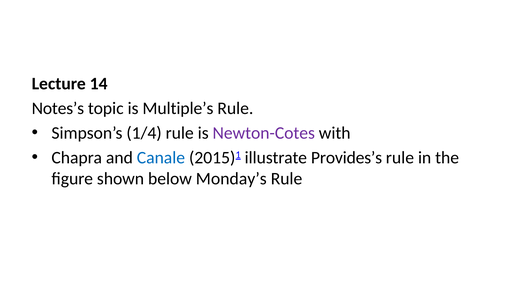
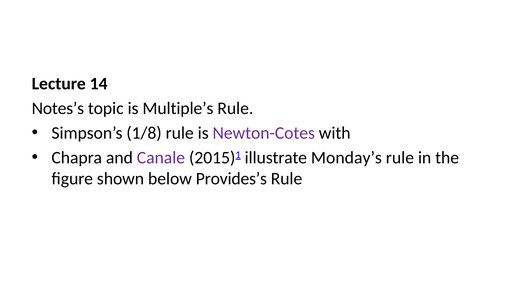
1/4: 1/4 -> 1/8 (144, 133)
Canale colour: blue -> purple (161, 158)
Provides’s: Provides’s -> Monday’s (346, 158)
Monday’s: Monday’s -> Provides’s (231, 179)
